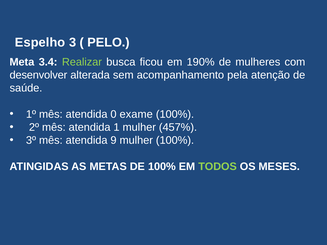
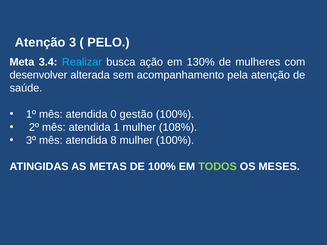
Espelho: Espelho -> Atenção (40, 42)
Realizar colour: light green -> light blue (82, 62)
ficou: ficou -> ação (151, 62)
190%: 190% -> 130% (201, 62)
exame: exame -> gestão (136, 114)
457%: 457% -> 108% (178, 127)
9: 9 -> 8 (114, 140)
